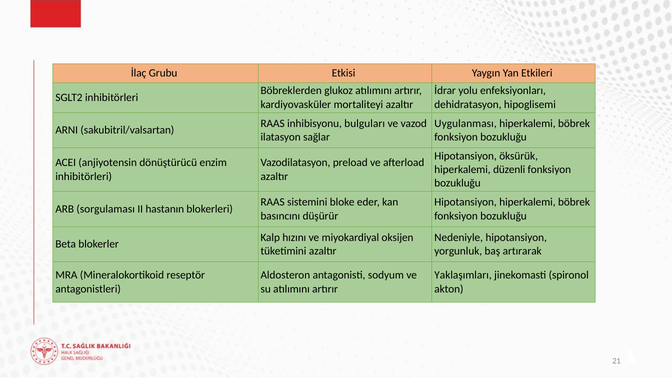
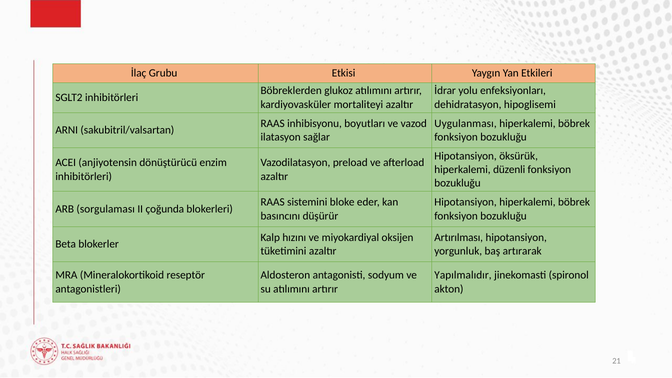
bulguları: bulguları -> boyutları (365, 123)
hastanın: hastanın -> çoğunda (165, 209)
Nedeniyle: Nedeniyle -> Artırılması (459, 237)
Yaklaşımları: Yaklaşımları -> Yapılmalıdır (463, 275)
